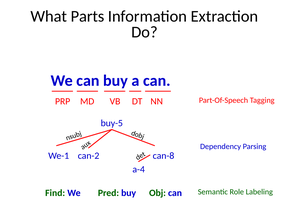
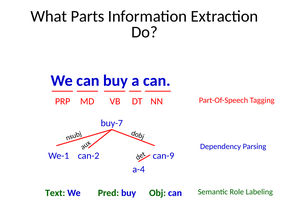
buy-5: buy-5 -> buy-7 (112, 123)
can-8: can-8 -> can-9 (163, 156)
Find: Find -> Text (55, 194)
